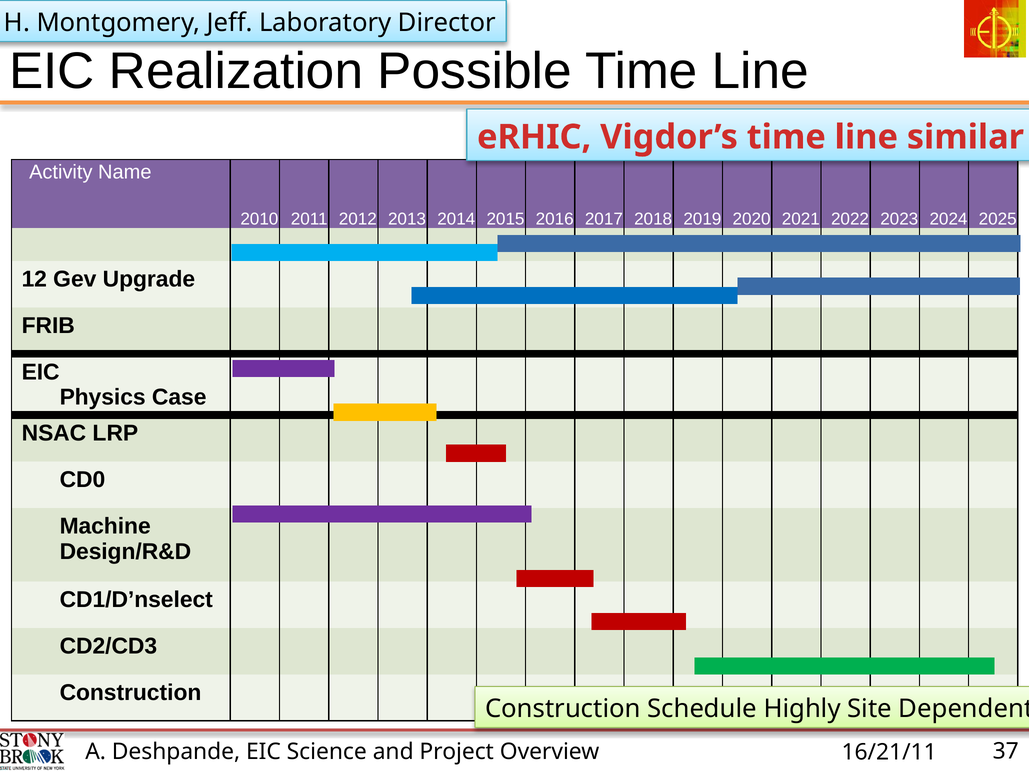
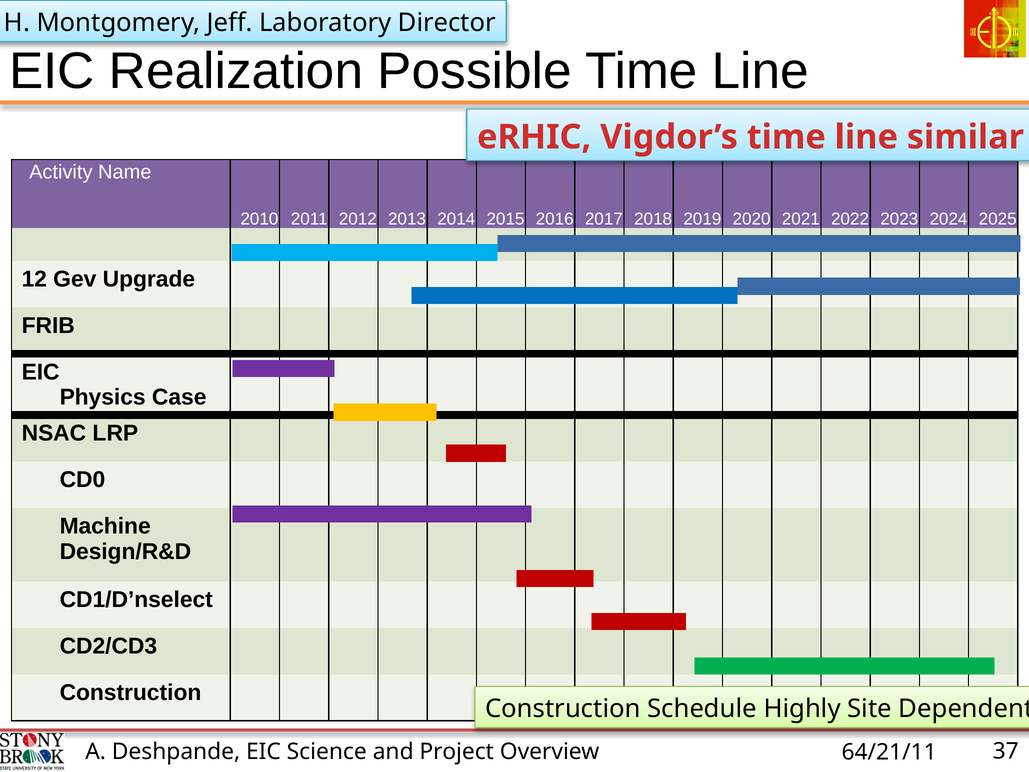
16/21/11: 16/21/11 -> 64/21/11 (889, 752)
